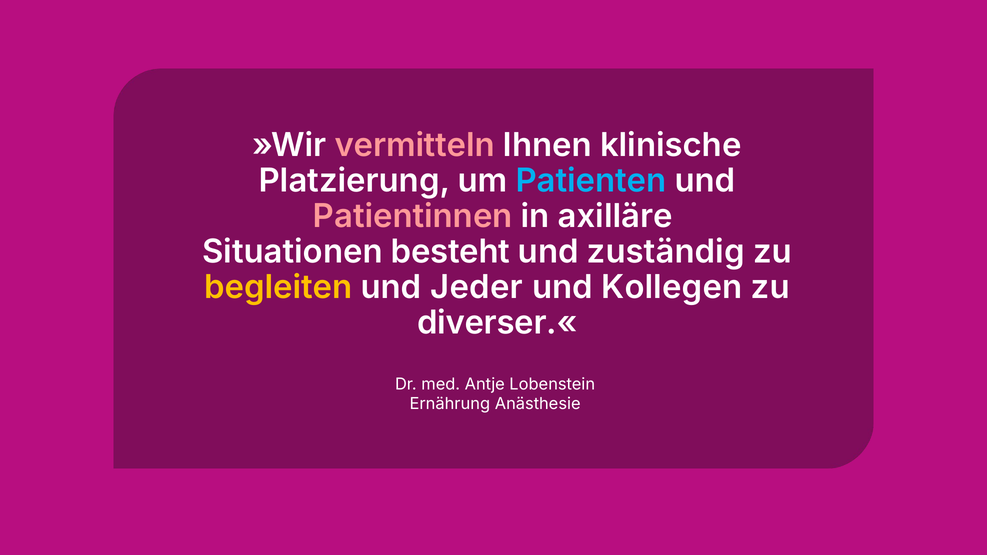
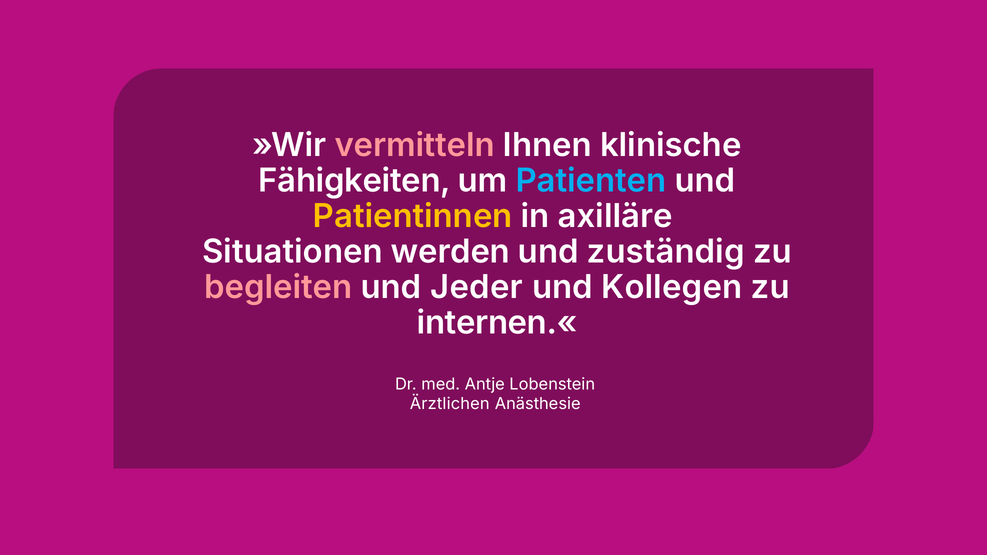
Platzierung: Platzierung -> Fähigkeiten (355, 181)
Patientinnen colour: pink -> yellow (413, 216)
besteht: besteht -> werden (450, 252)
begleiten colour: yellow -> pink (278, 287)
diverser.«: diverser.« -> internen.« (497, 323)
Ernährung: Ernährung -> Ärztlichen (450, 404)
